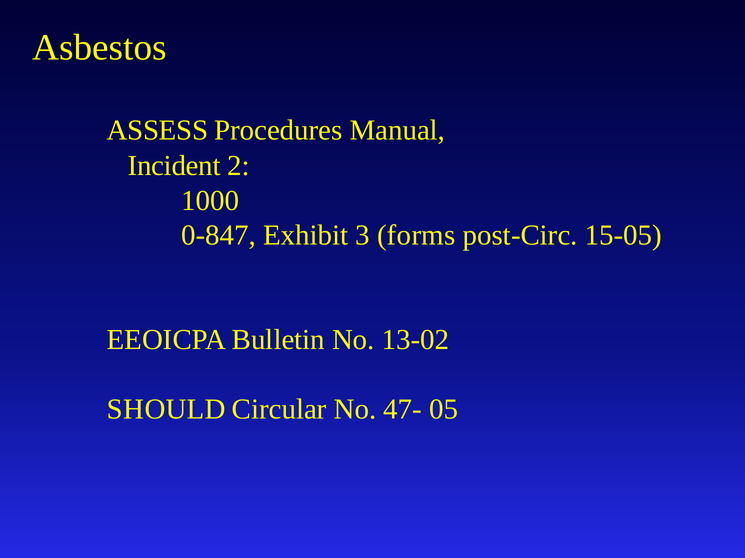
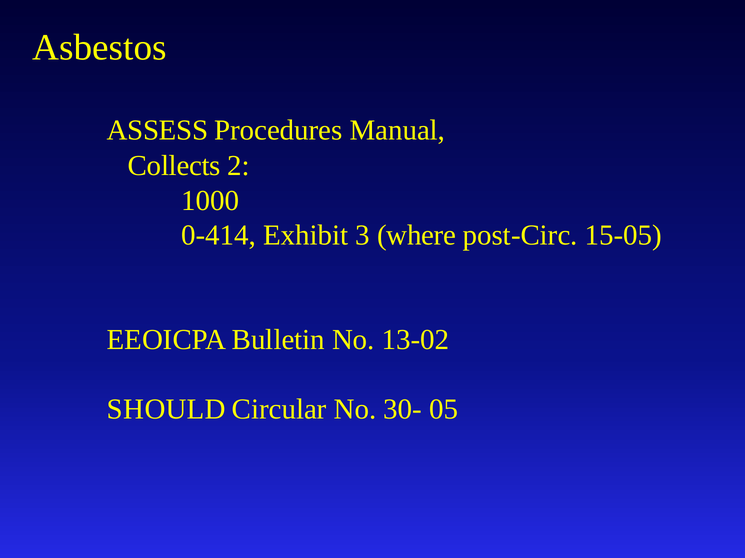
Incident: Incident -> Collects (174, 166)
0-847: 0-847 -> 0-414 (219, 236)
forms: forms -> where (417, 236)
47-: 47- -> 30- (403, 410)
